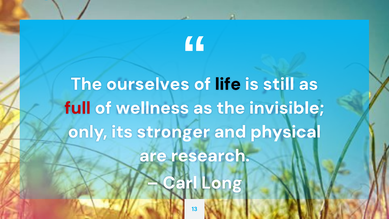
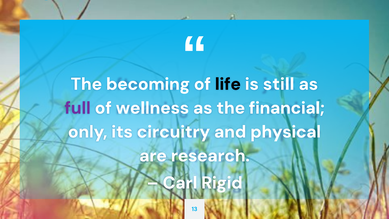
ourselves: ourselves -> becoming (148, 84)
full colour: red -> purple (78, 108)
invisible: invisible -> financial (287, 108)
stronger: stronger -> circuitry (173, 132)
Long: Long -> Rigid (222, 183)
